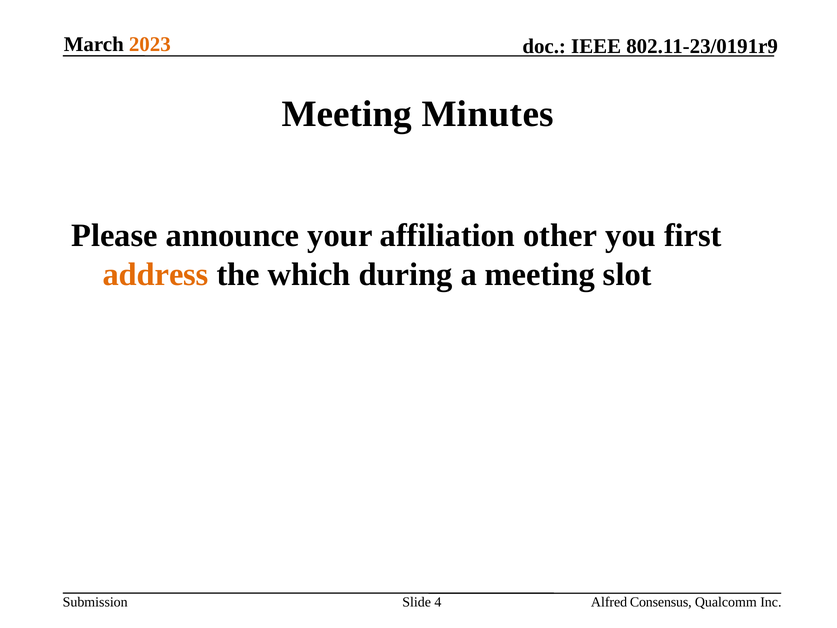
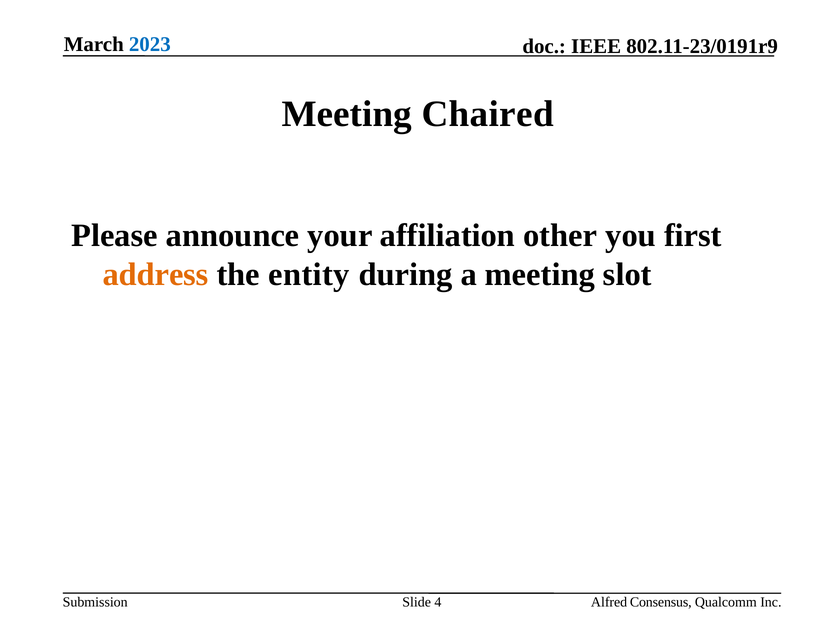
2023 colour: orange -> blue (150, 44)
Minutes: Minutes -> Chaired (488, 114)
which: which -> entity (309, 274)
